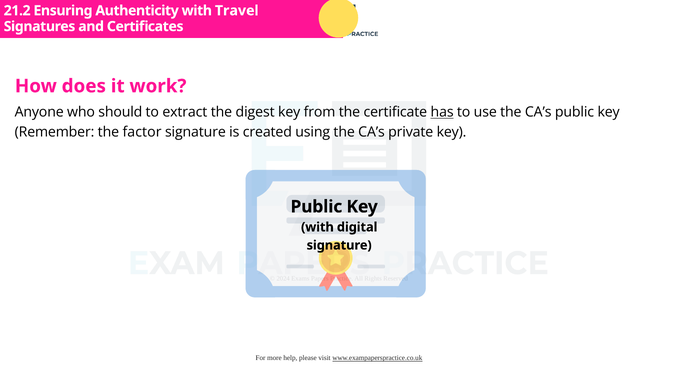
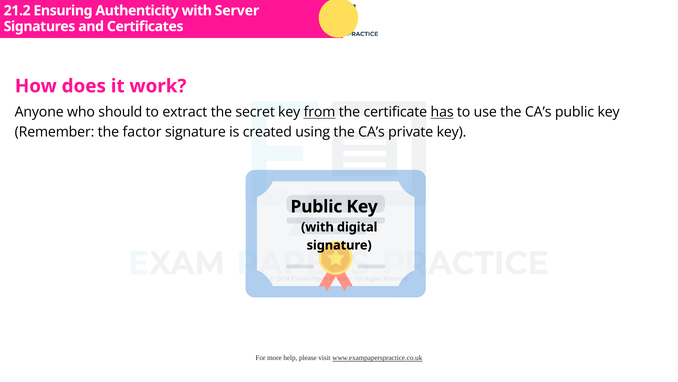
Travel: Travel -> Server (237, 11)
digest: digest -> secret (255, 112)
from underline: none -> present (320, 112)
